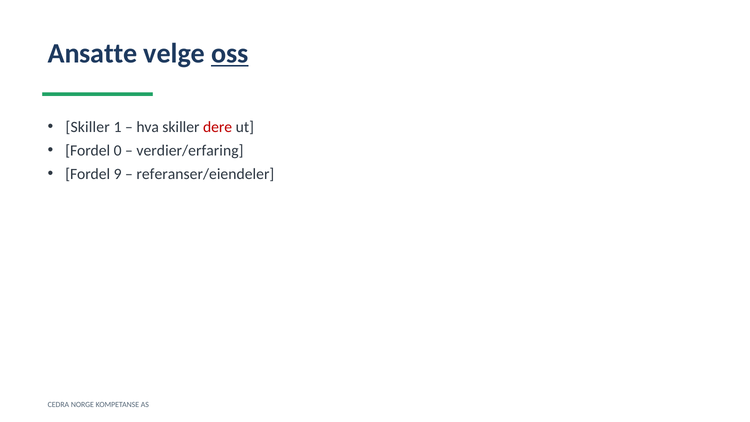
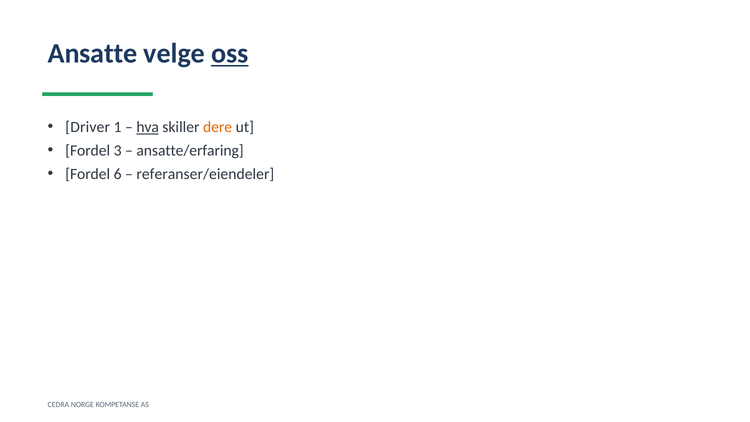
Skiller: Skiller -> Driver (88, 127)
hva underline: none -> present (148, 127)
dere colour: red -> orange (218, 127)
0: 0 -> 3 (118, 150)
verdier/erfaring: verdier/erfaring -> ansatte/erfaring (190, 150)
9: 9 -> 6 (118, 174)
